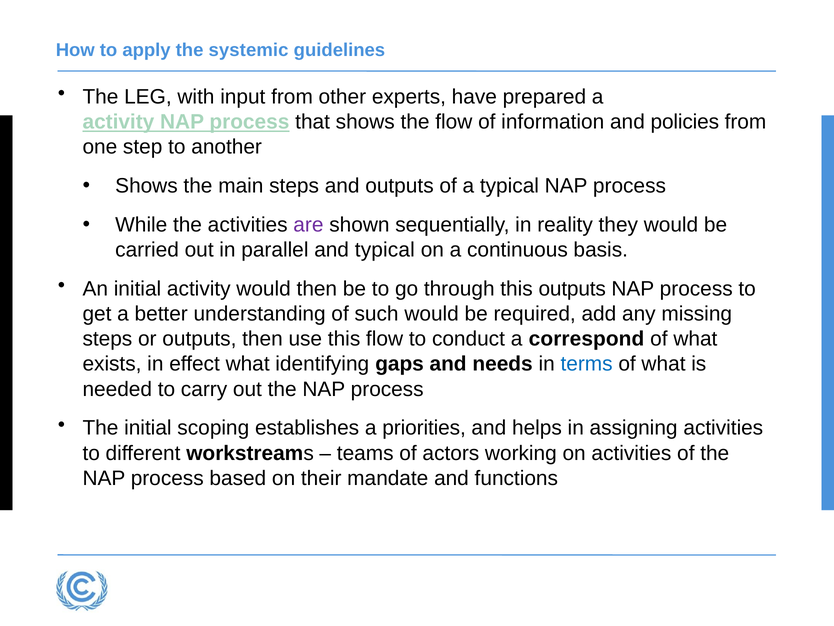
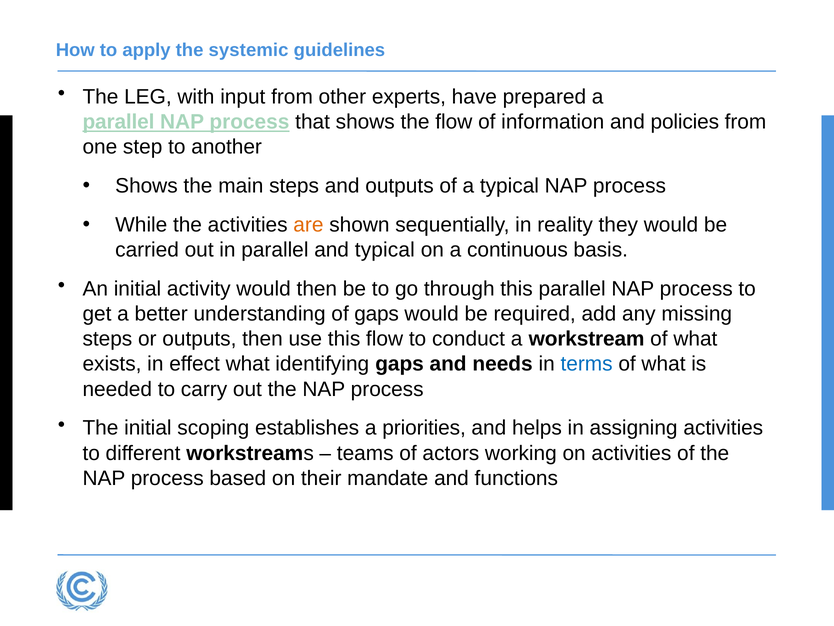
activity: activity -> parallel (118, 122)
are colour: purple -> orange (308, 225)
this outputs: outputs -> parallel (572, 289)
of such: such -> gaps (377, 314)
correspond: correspond -> workstream (587, 339)
